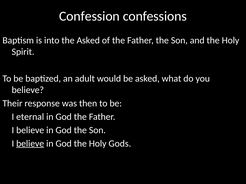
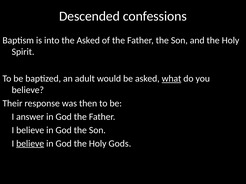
Confession: Confession -> Descended (89, 16)
what underline: none -> present (171, 79)
eternal: eternal -> answer (30, 117)
